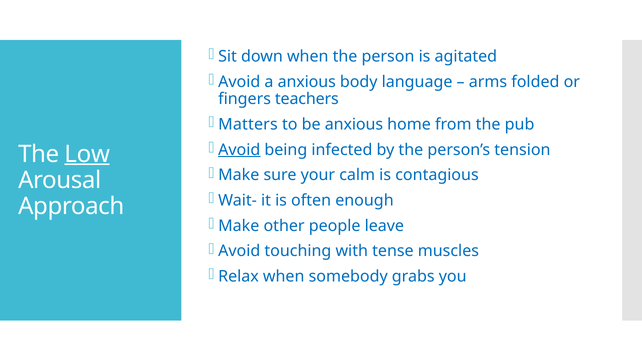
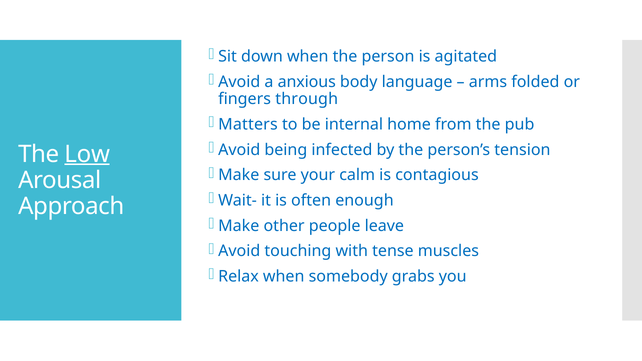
teachers: teachers -> through (307, 99)
be anxious: anxious -> internal (354, 124)
Avoid underline: present -> none (239, 150)
